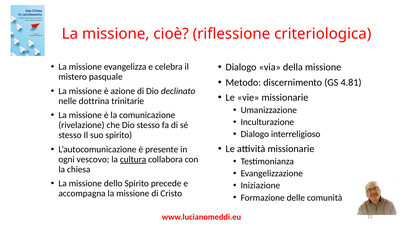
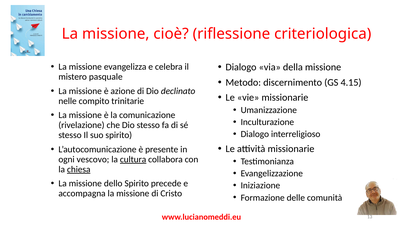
4.81: 4.81 -> 4.15 (351, 82)
dottrina: dottrina -> compito (94, 101)
chiesa underline: none -> present (79, 169)
